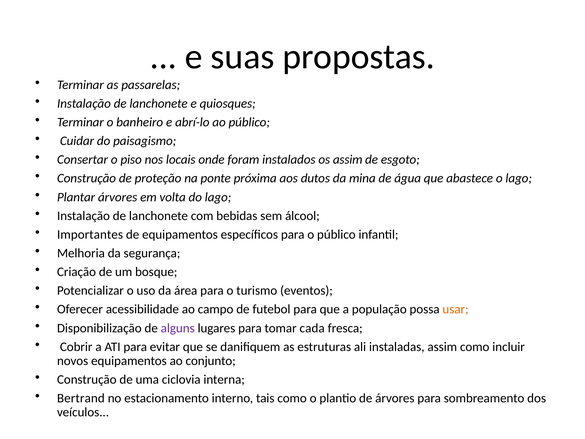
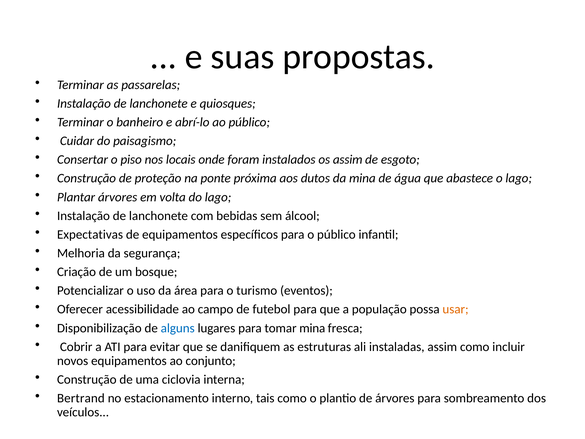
Importantes: Importantes -> Expectativas (90, 234)
alguns colour: purple -> blue (178, 328)
tomar cada: cada -> mina (312, 328)
